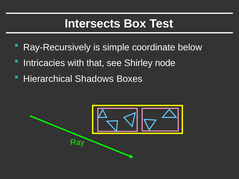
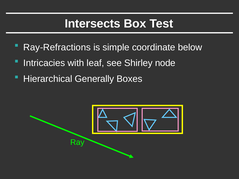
Ray-Recursively: Ray-Recursively -> Ray-Refractions (57, 47)
that: that -> leaf (95, 63)
Shadows: Shadows -> Generally (94, 79)
